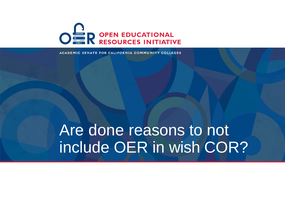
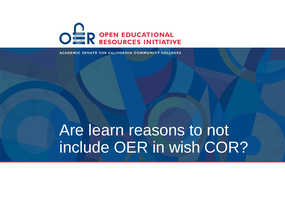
done: done -> learn (106, 130)
